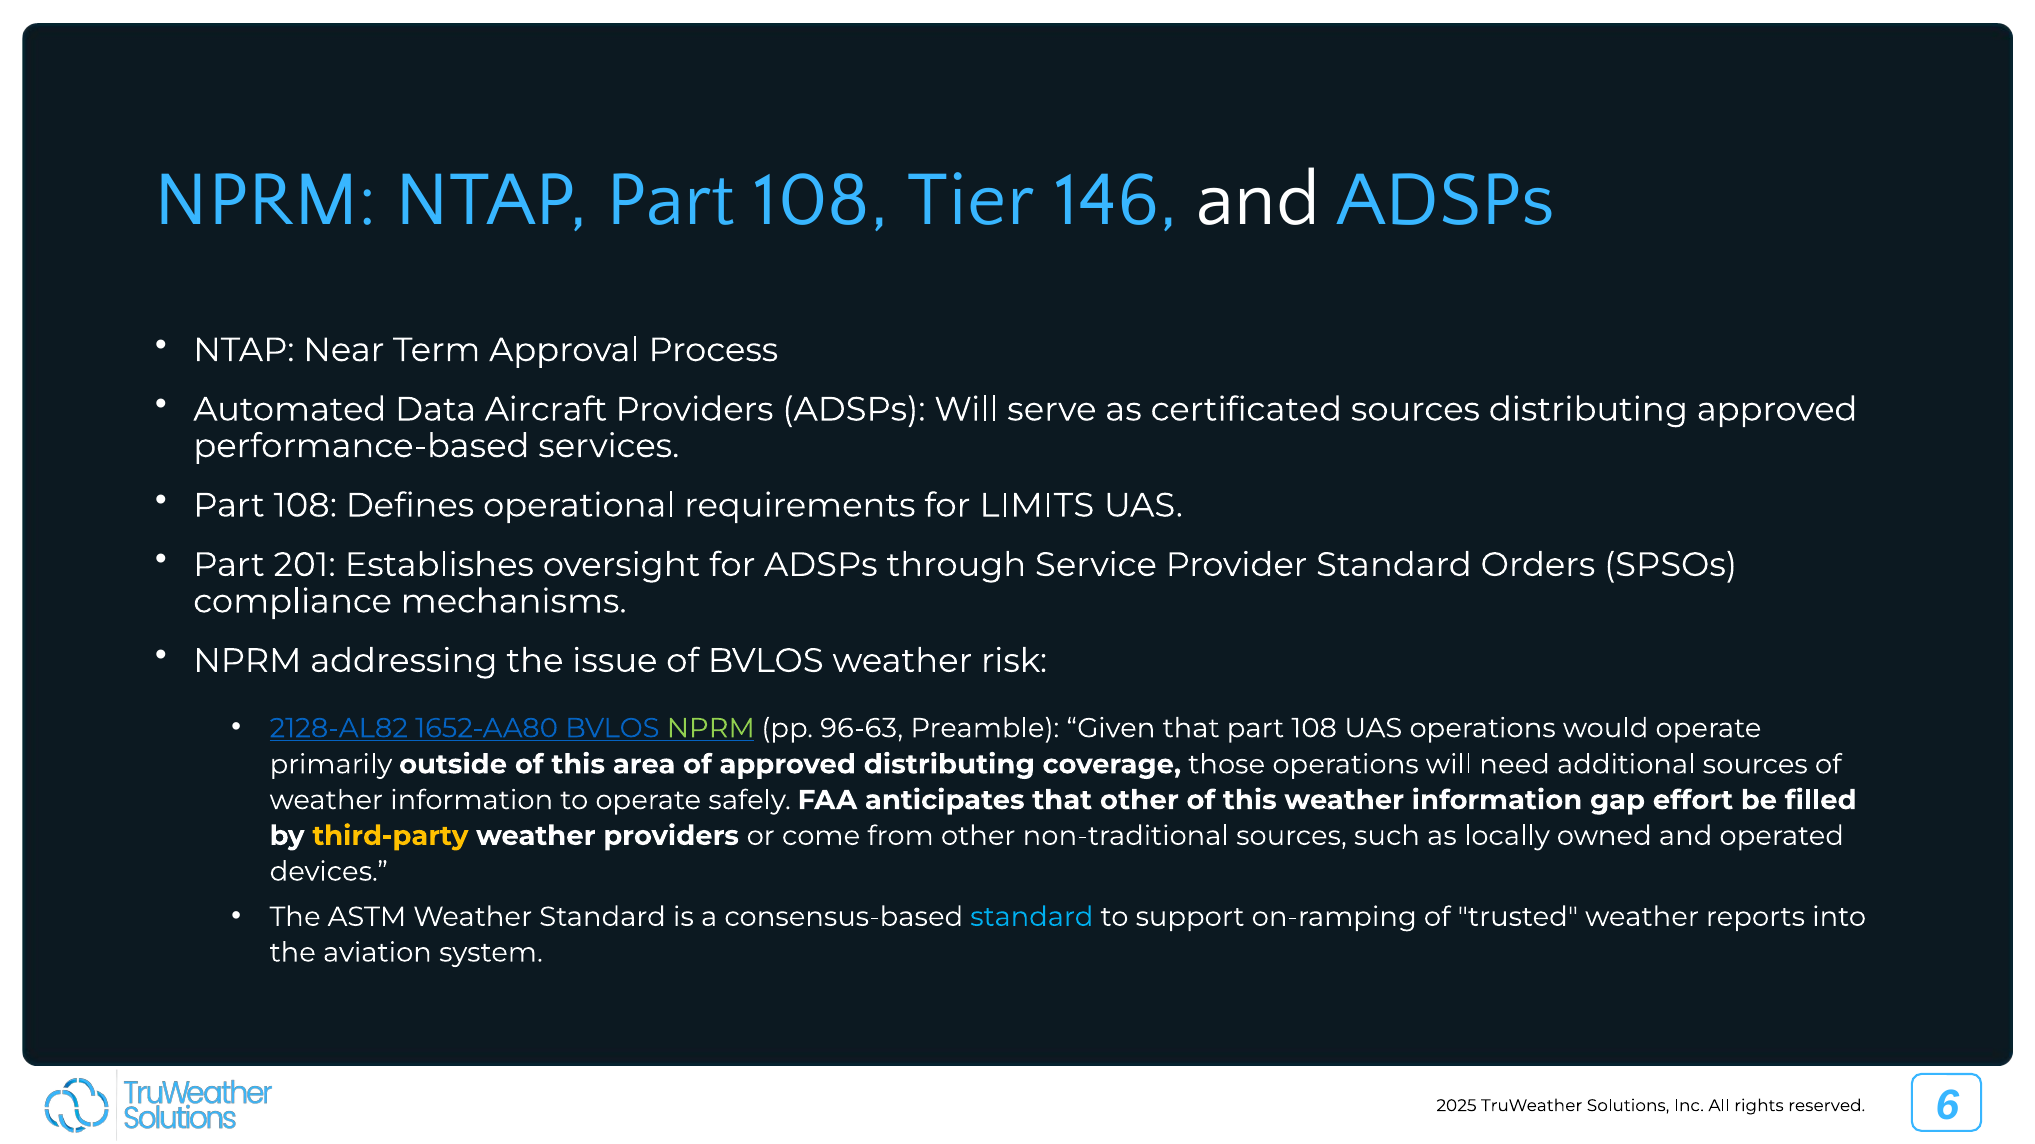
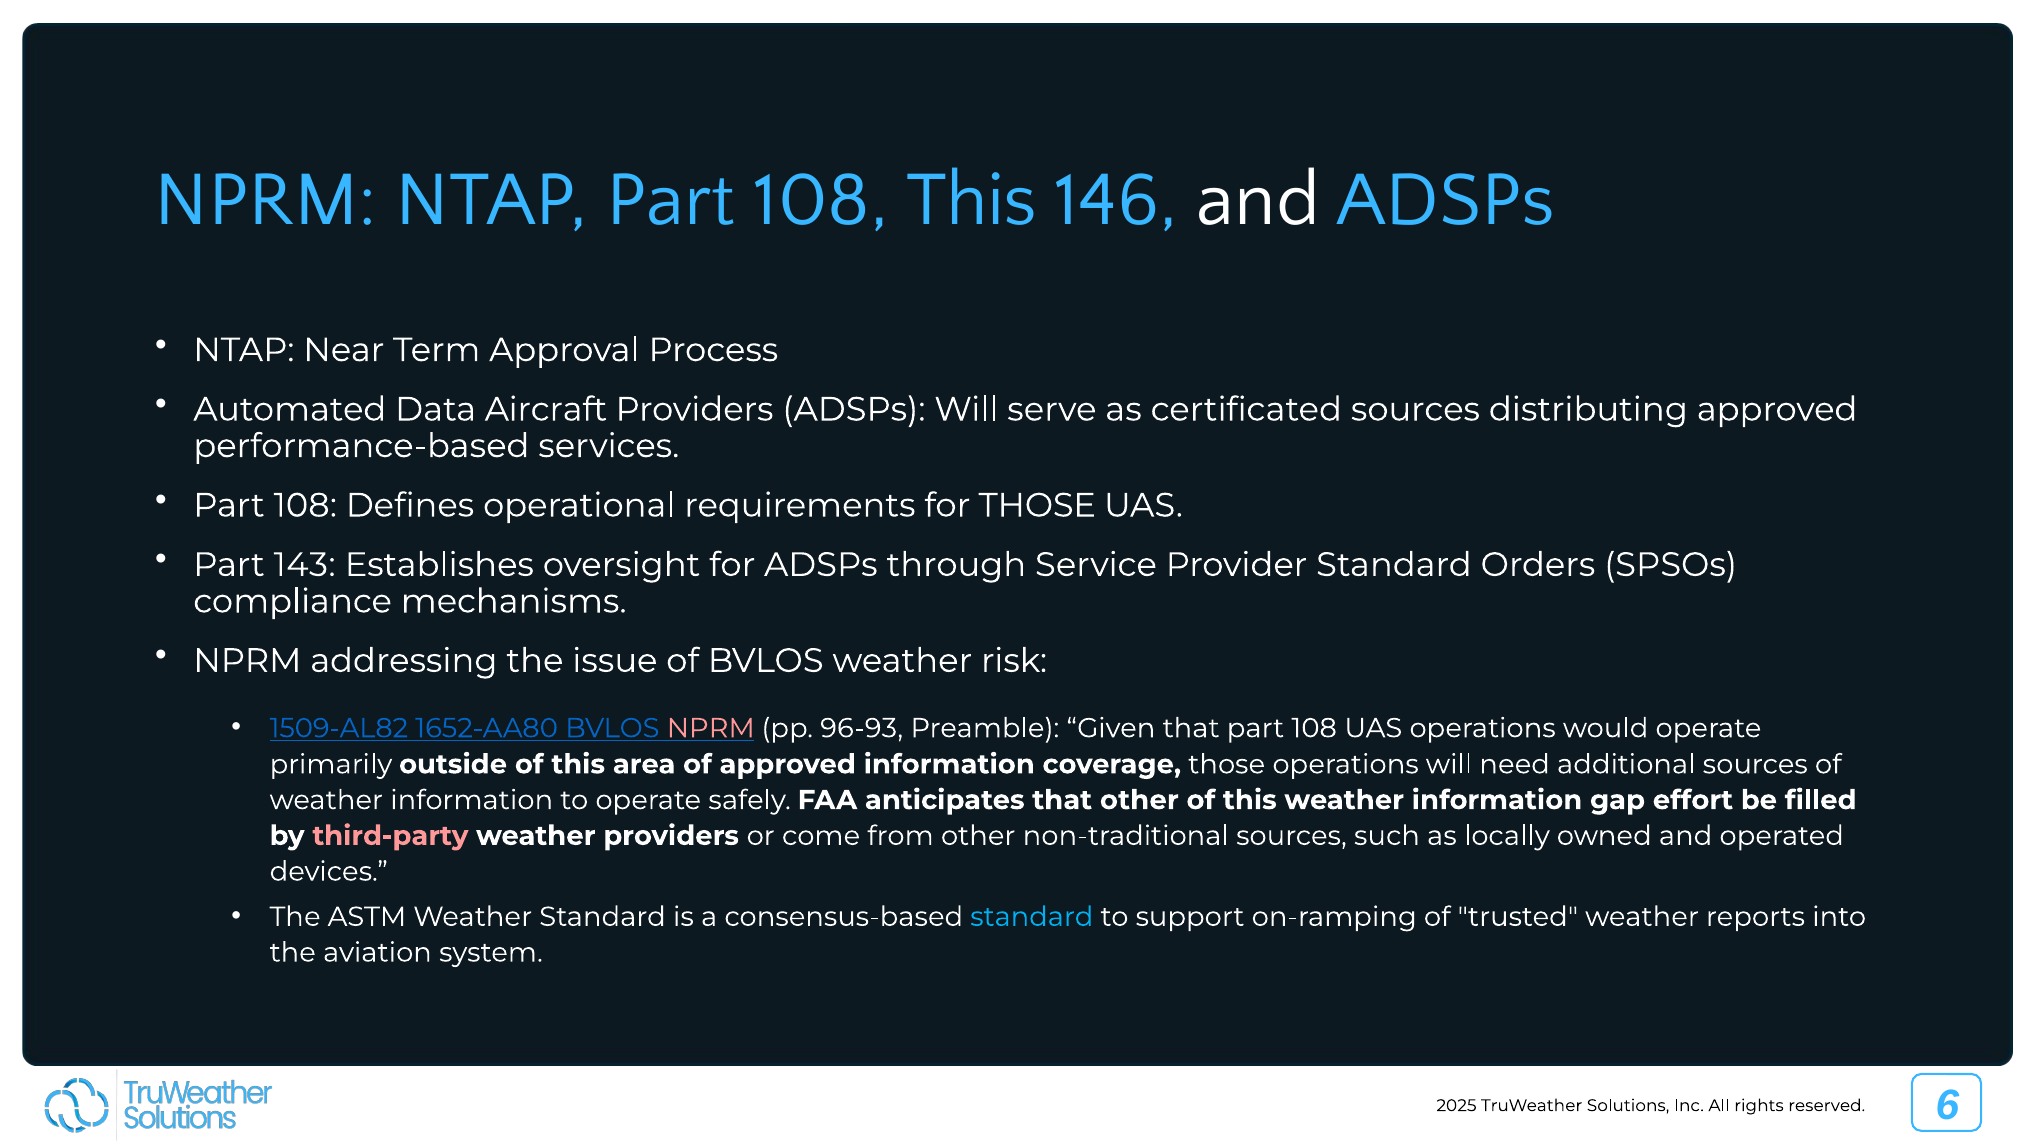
108 Tier: Tier -> This (972, 199)
for LIMITS: LIMITS -> THOSE (1037, 506)
201: 201 -> 143 (305, 565)
2128-AL82: 2128-AL82 -> 1509-AL82 (339, 729)
NPRM colour: light green -> pink (711, 729)
96-63: 96-63 -> 96-93 (862, 729)
approved distributing: distributing -> information (949, 765)
third-party colour: yellow -> pink (390, 836)
